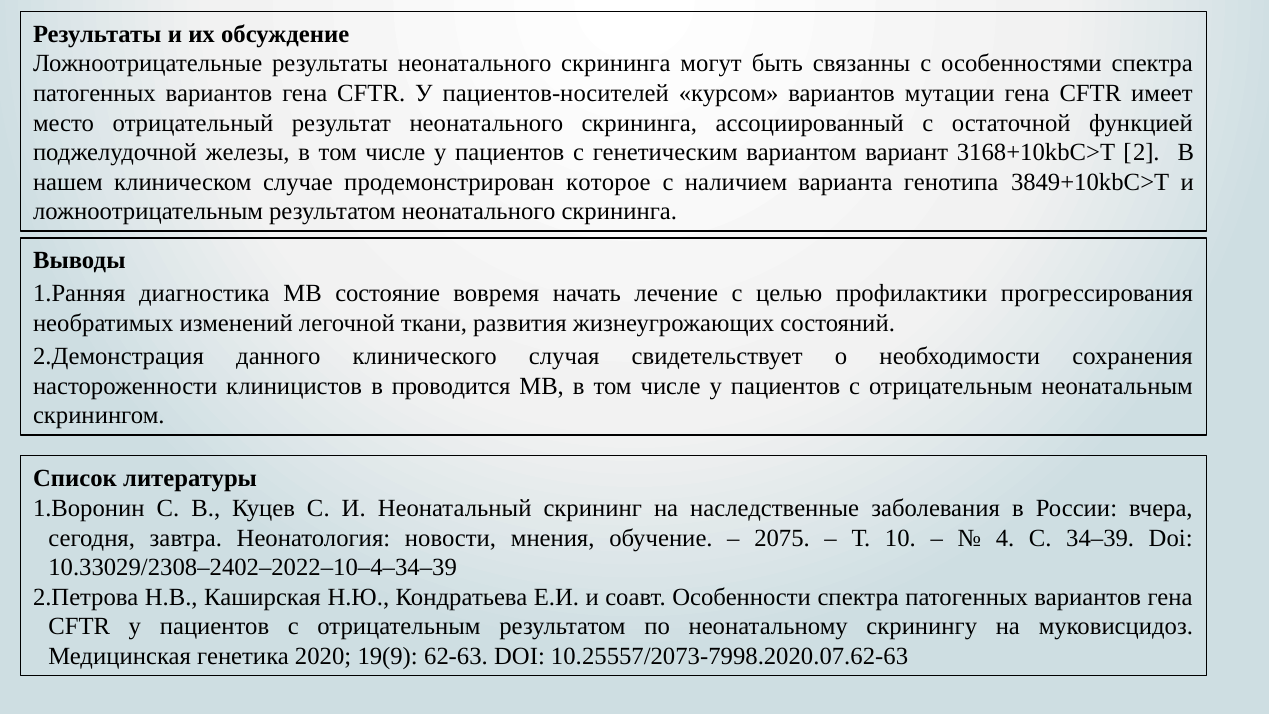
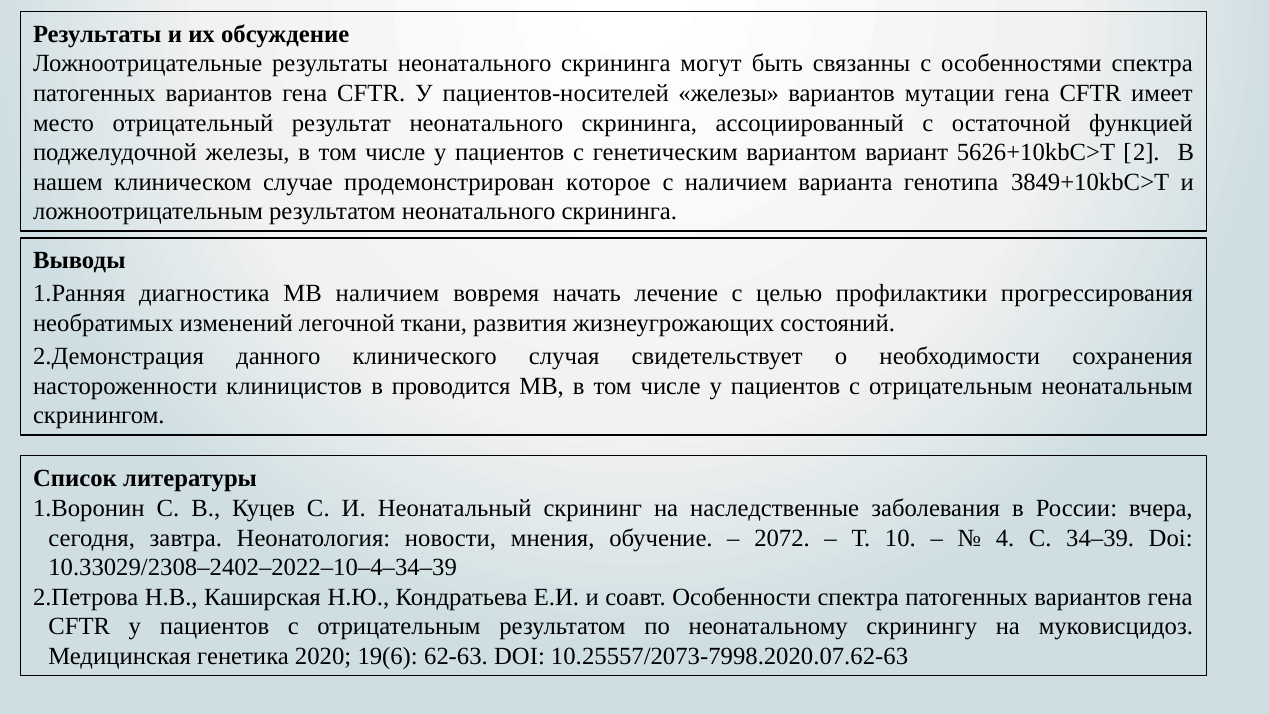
пациентов-носителей курсом: курсом -> железы (729, 93)
3168+10kbC>T: 3168+10kbC>T -> 5626+10kbC>T (1036, 153)
МВ состояние: состояние -> наличием (387, 294)
2075: 2075 -> 2072 (782, 538)
19(9: 19(9 -> 19(6 (388, 656)
